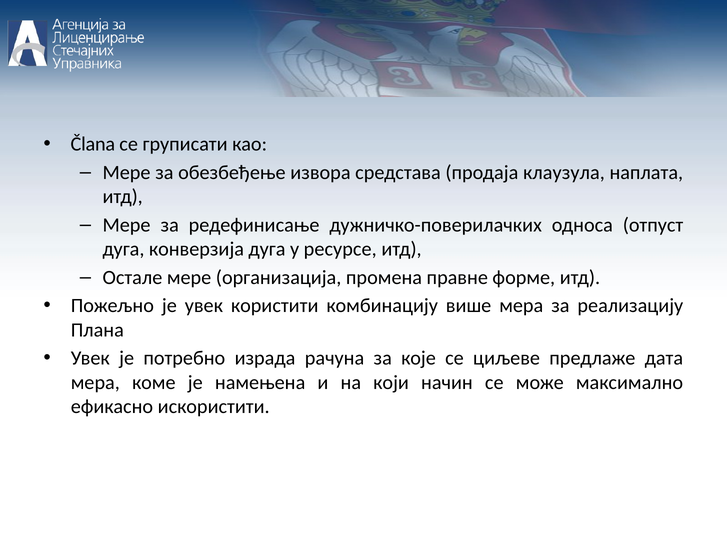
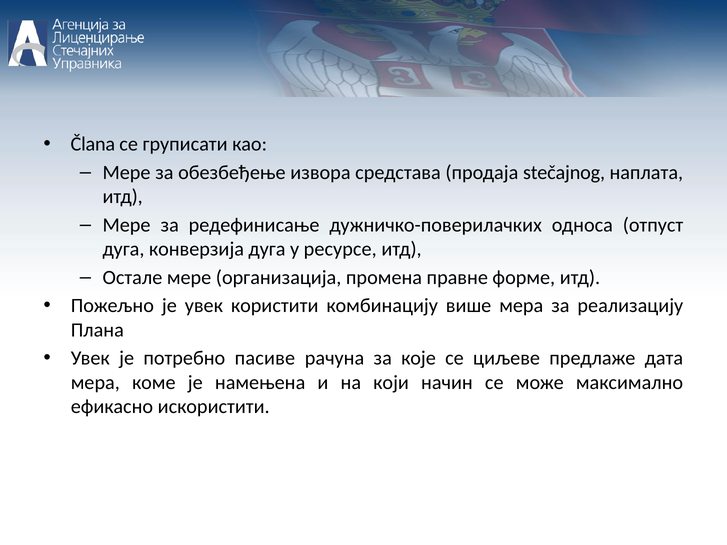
клаузула: клаузула -> stečajnog (564, 173)
израда: израда -> пасиве (265, 358)
